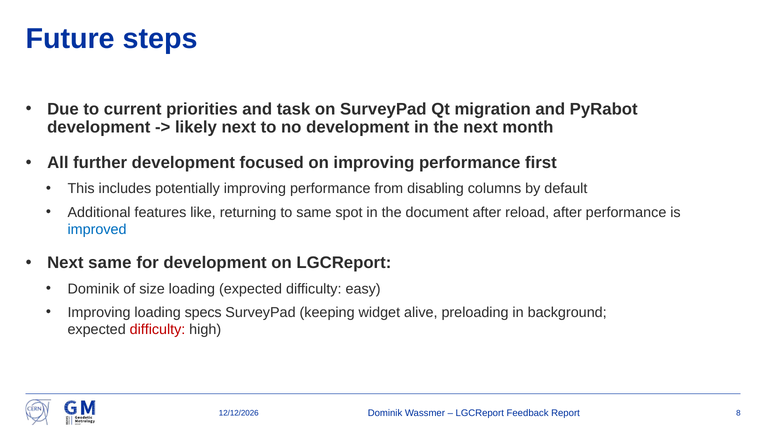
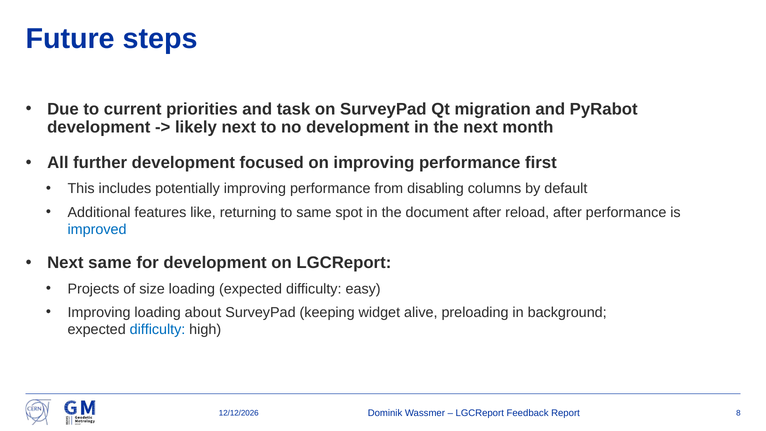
Dominik: Dominik -> Projects (93, 289)
specs: specs -> about (203, 312)
difficulty colour: red -> blue (158, 330)
